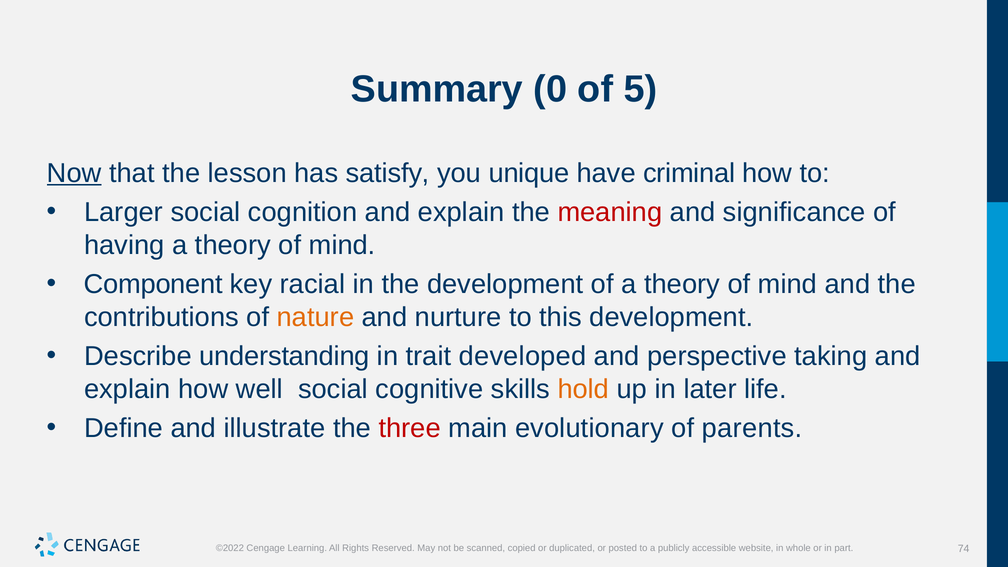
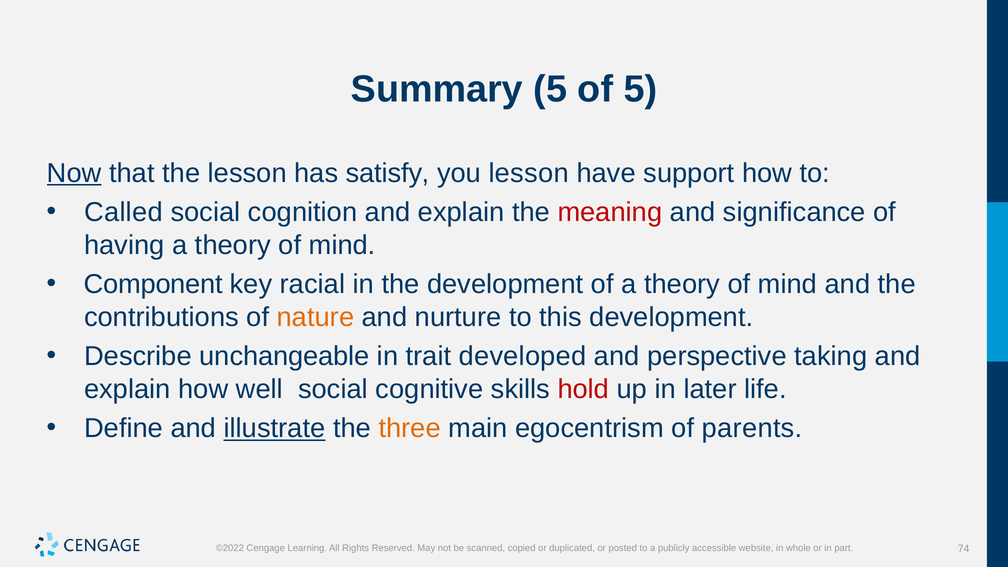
Summary 0: 0 -> 5 (550, 89)
you unique: unique -> lesson (529, 173)
criminal: criminal -> support (689, 173)
Larger: Larger -> Called (123, 212)
understanding: understanding -> unchangeable (284, 356)
hold colour: orange -> red (583, 389)
illustrate underline: none -> present (275, 428)
three colour: red -> orange (410, 428)
evolutionary: evolutionary -> egocentrism (589, 428)
